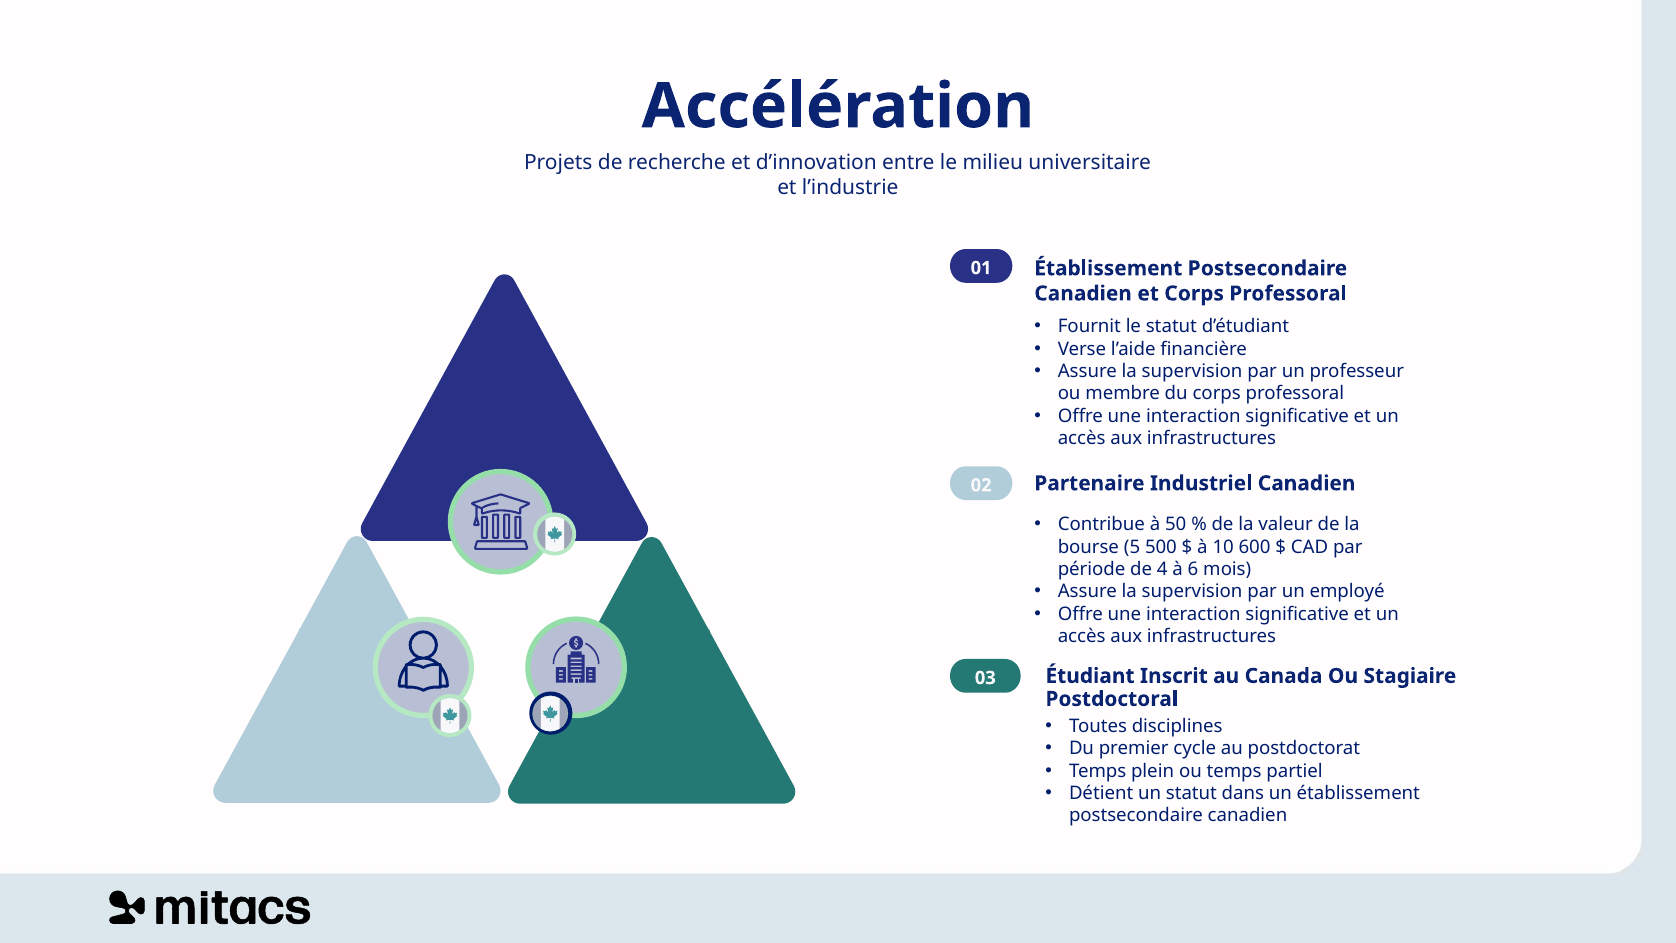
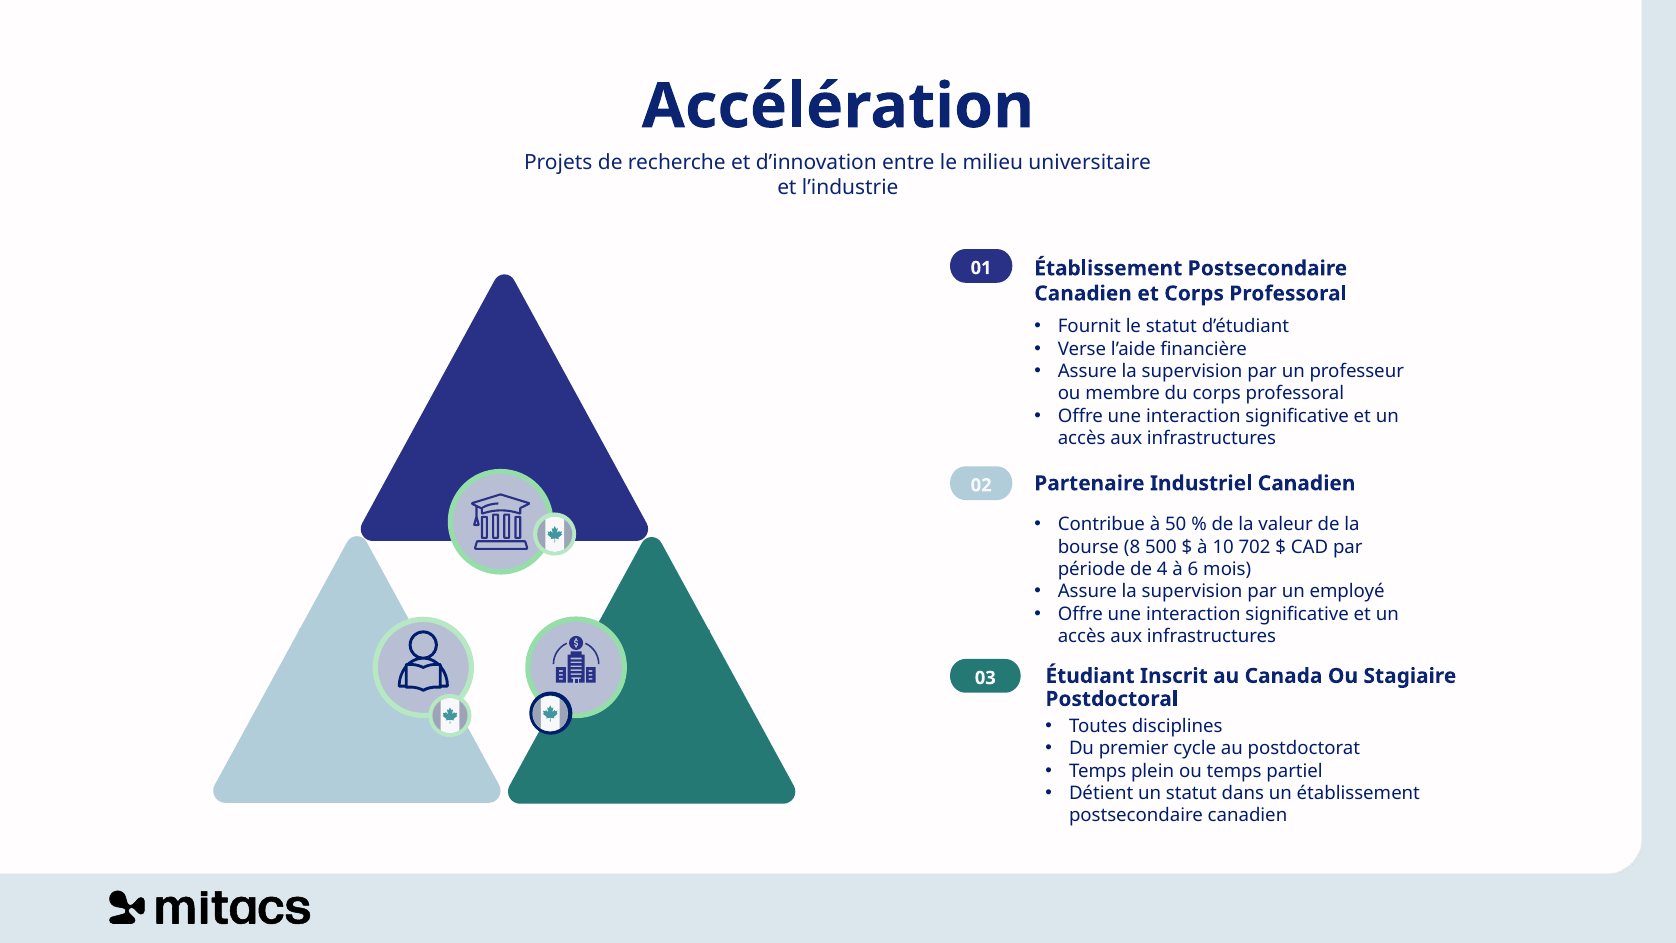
5: 5 -> 8 (1132, 547)
600: 600 -> 702 (1255, 547)
